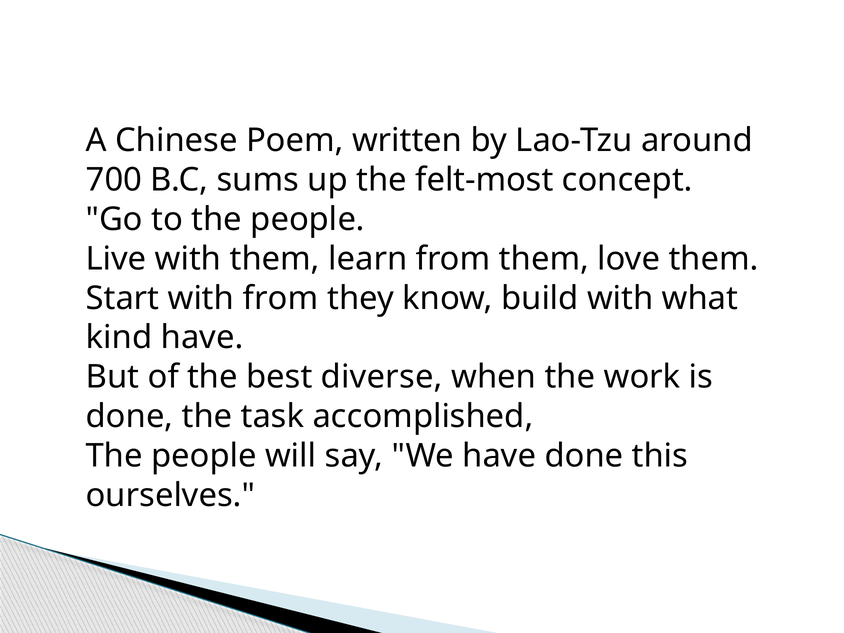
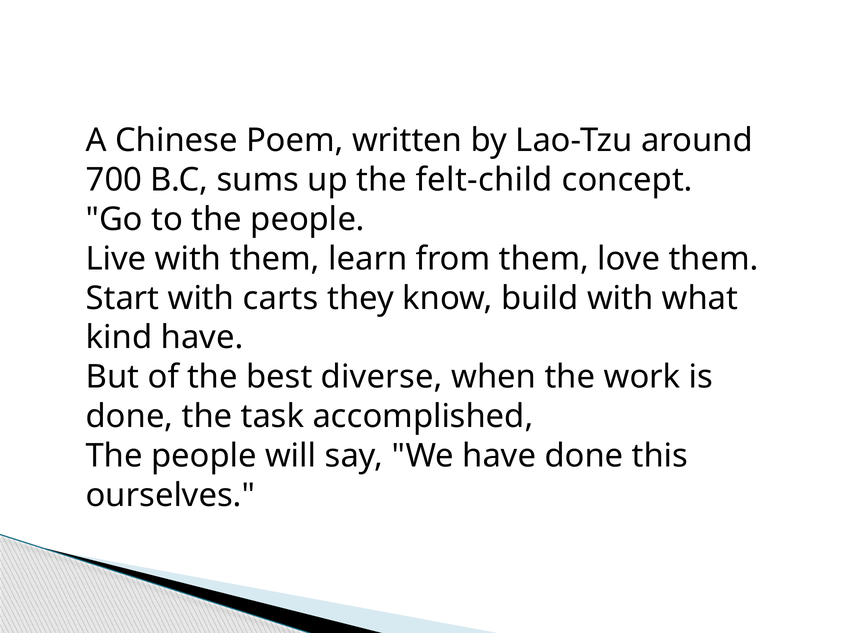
felt-most: felt-most -> felt-child (484, 180)
with from: from -> carts (281, 298)
